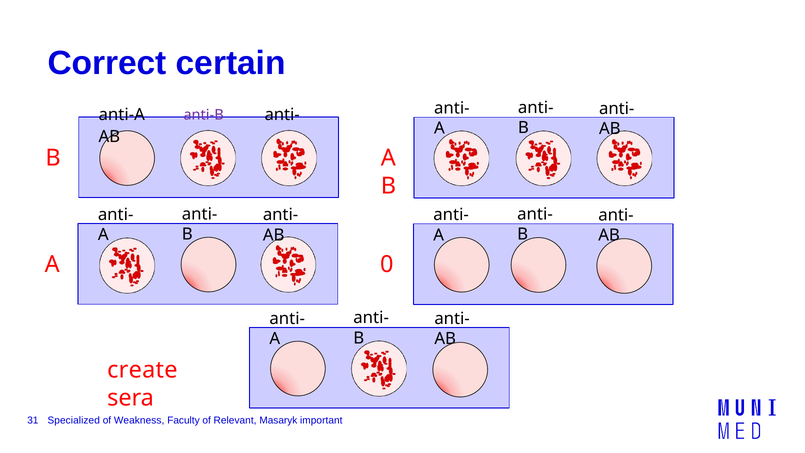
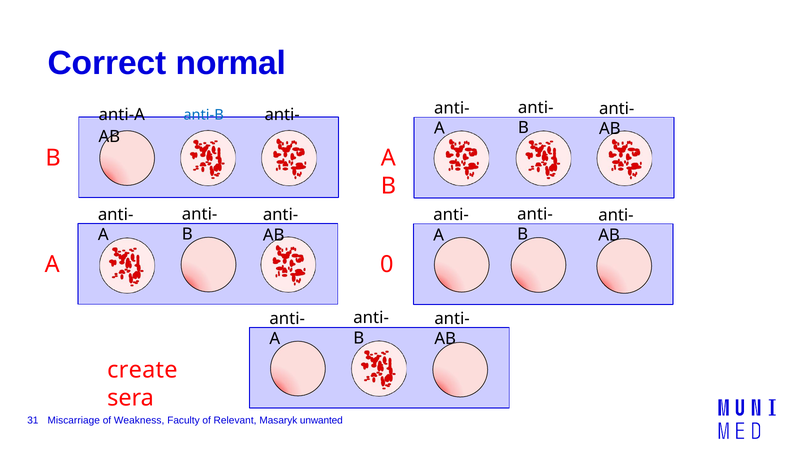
certain: certain -> normal (231, 63)
anti-B colour: purple -> blue (204, 115)
Specialized: Specialized -> Miscarriage (74, 420)
important: important -> unwanted (321, 420)
